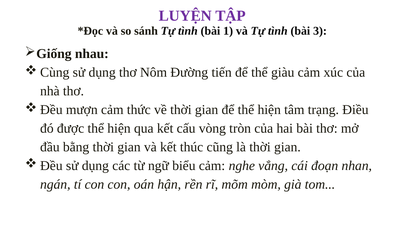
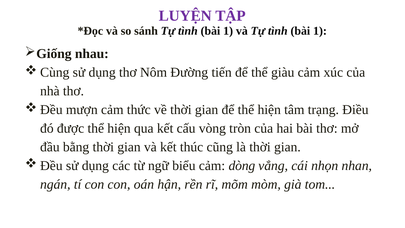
3: 3 -> 1 (320, 31)
nghe: nghe -> dòng (242, 166)
đoạn: đoạn -> nhọn (325, 166)
